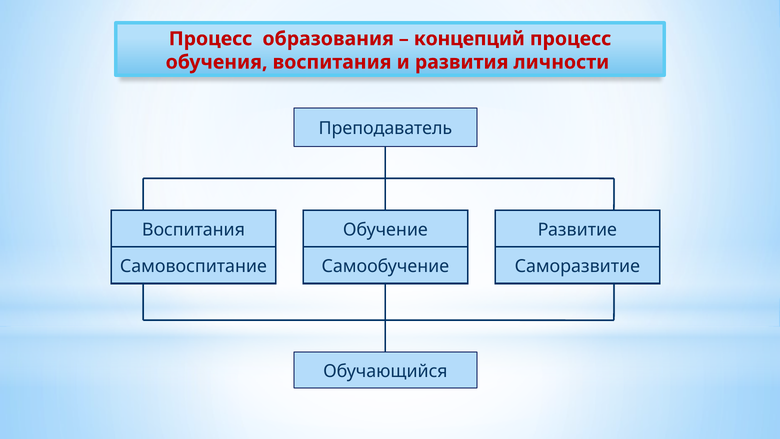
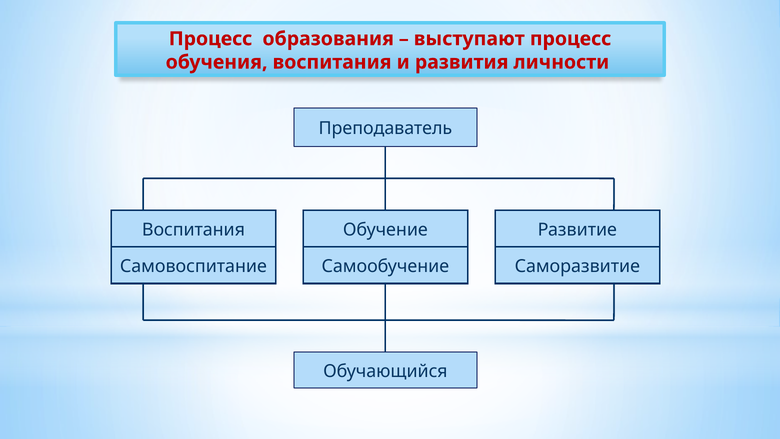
концепций: концепций -> выступают (469, 39)
